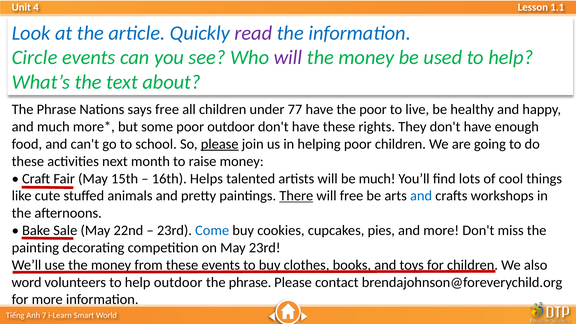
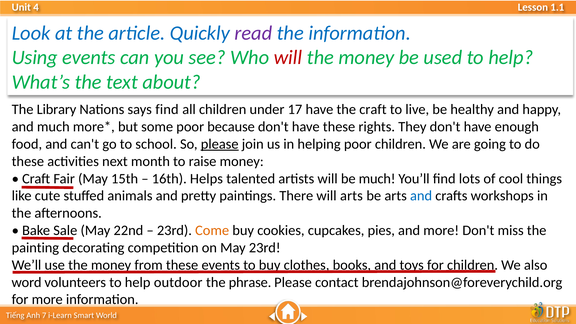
Circle: Circle -> Using (35, 58)
will colour: purple -> red (288, 58)
Phrase: Phrase -> Library (56, 109)
says free: free -> find (167, 109)
77: 77 -> 17 (295, 109)
the poor: poor -> craft (373, 109)
poor outdoor: outdoor -> because (231, 127)
There underline: present -> none (296, 196)
will free: free -> arts (351, 196)
Come colour: blue -> orange (212, 230)
